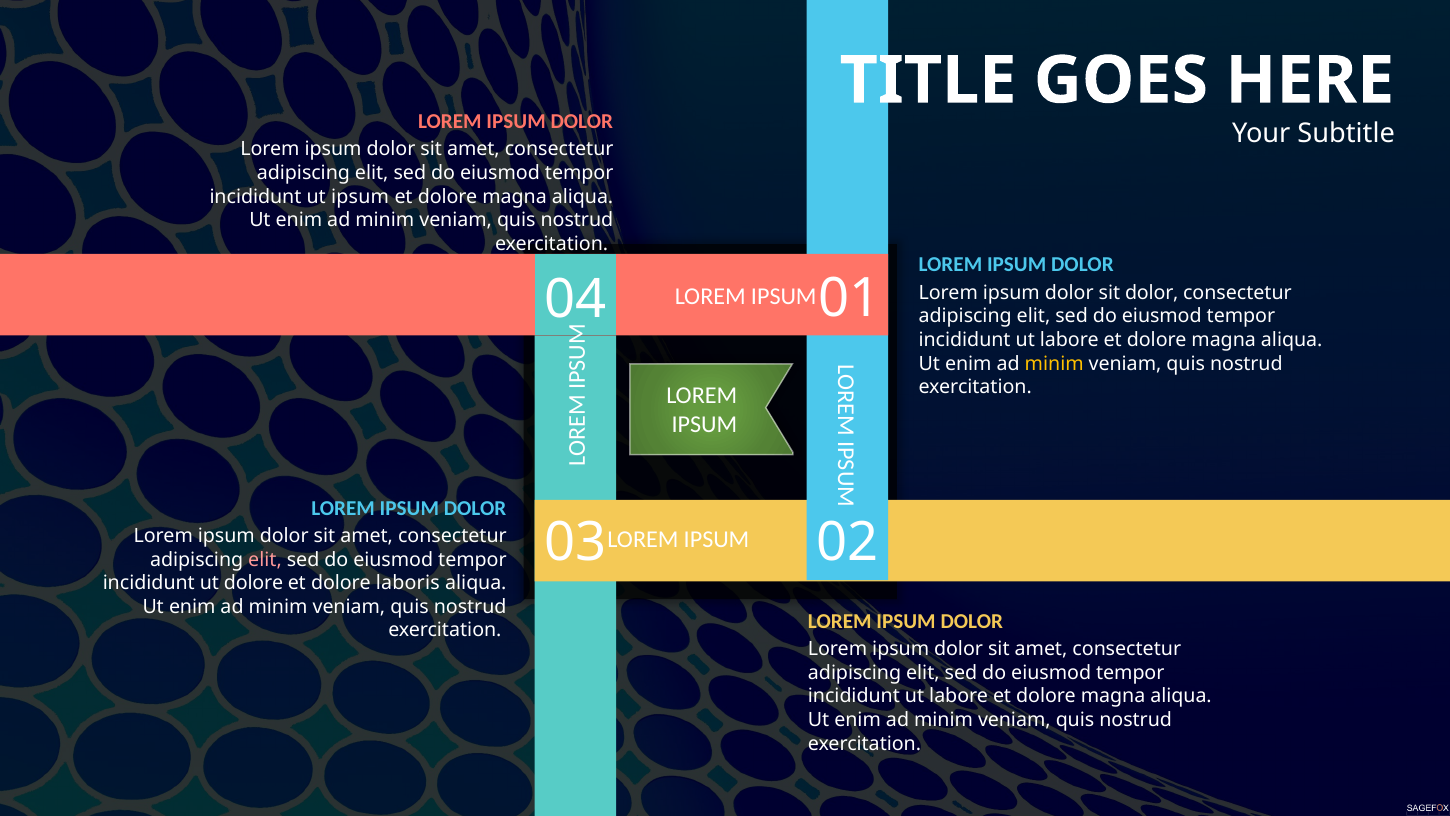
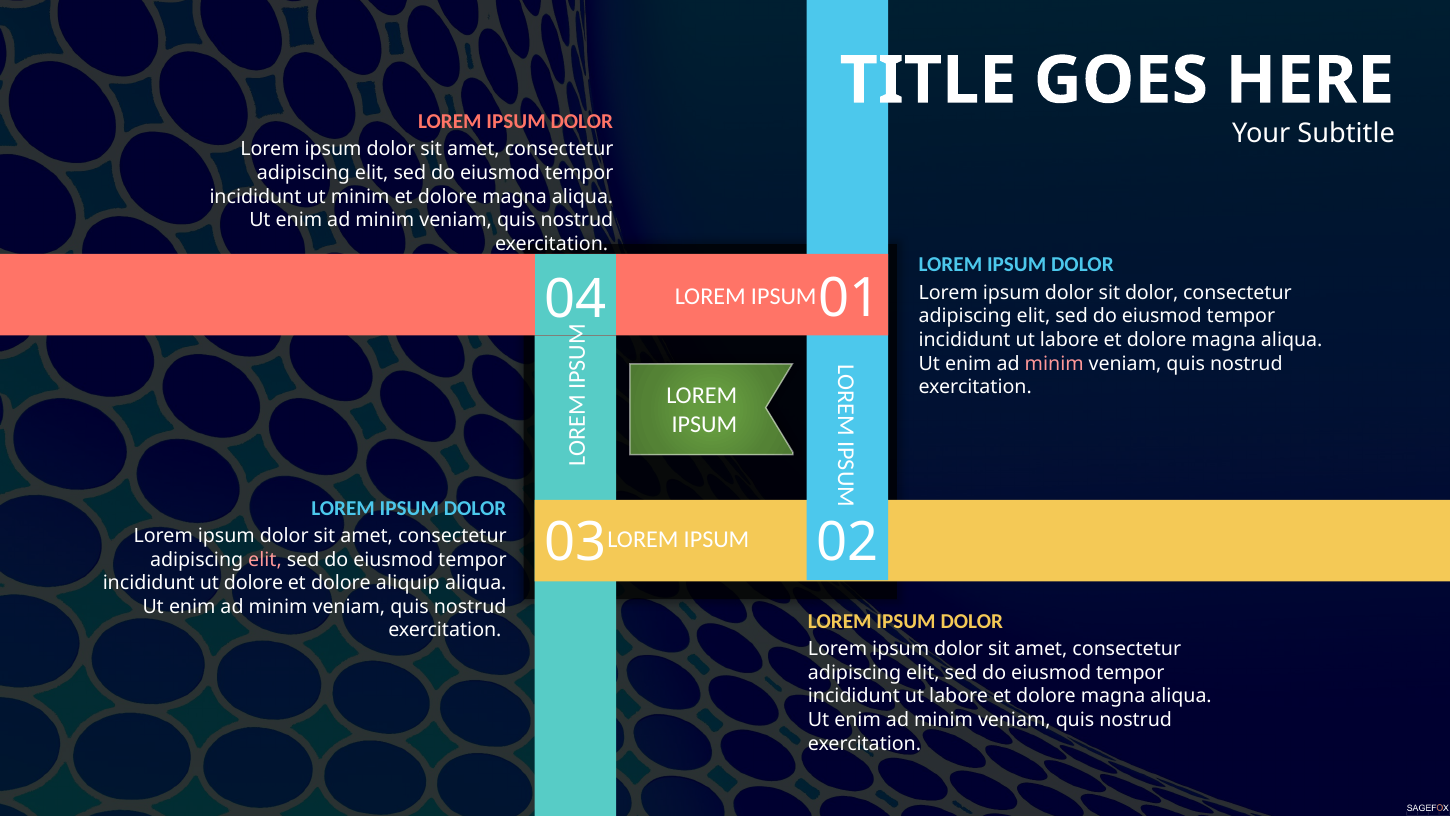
ut ipsum: ipsum -> minim (360, 197)
minim colour: yellow -> pink (1054, 363)
laboris: laboris -> aliquip (408, 583)
